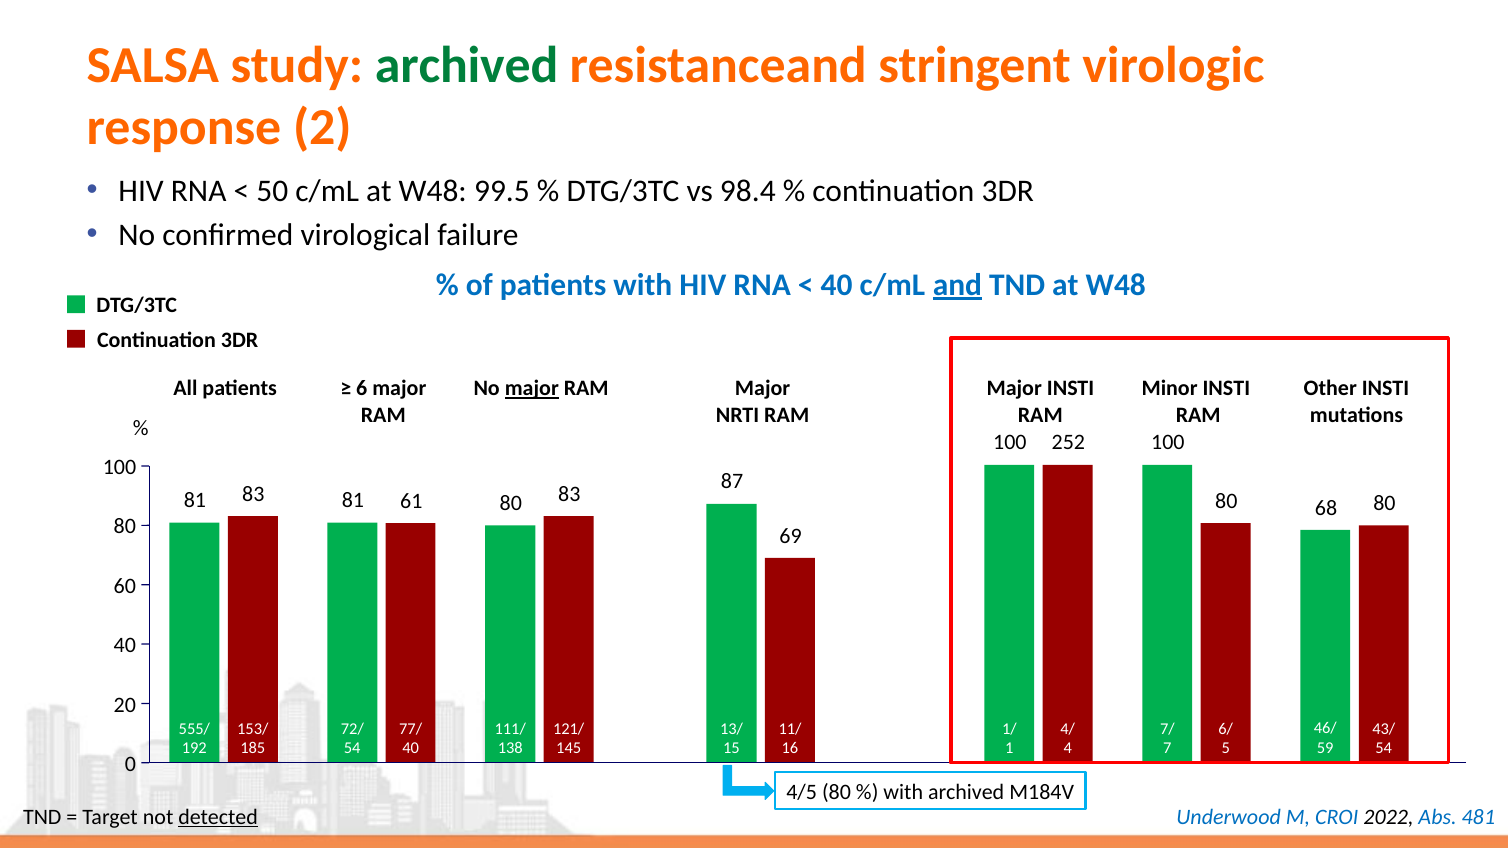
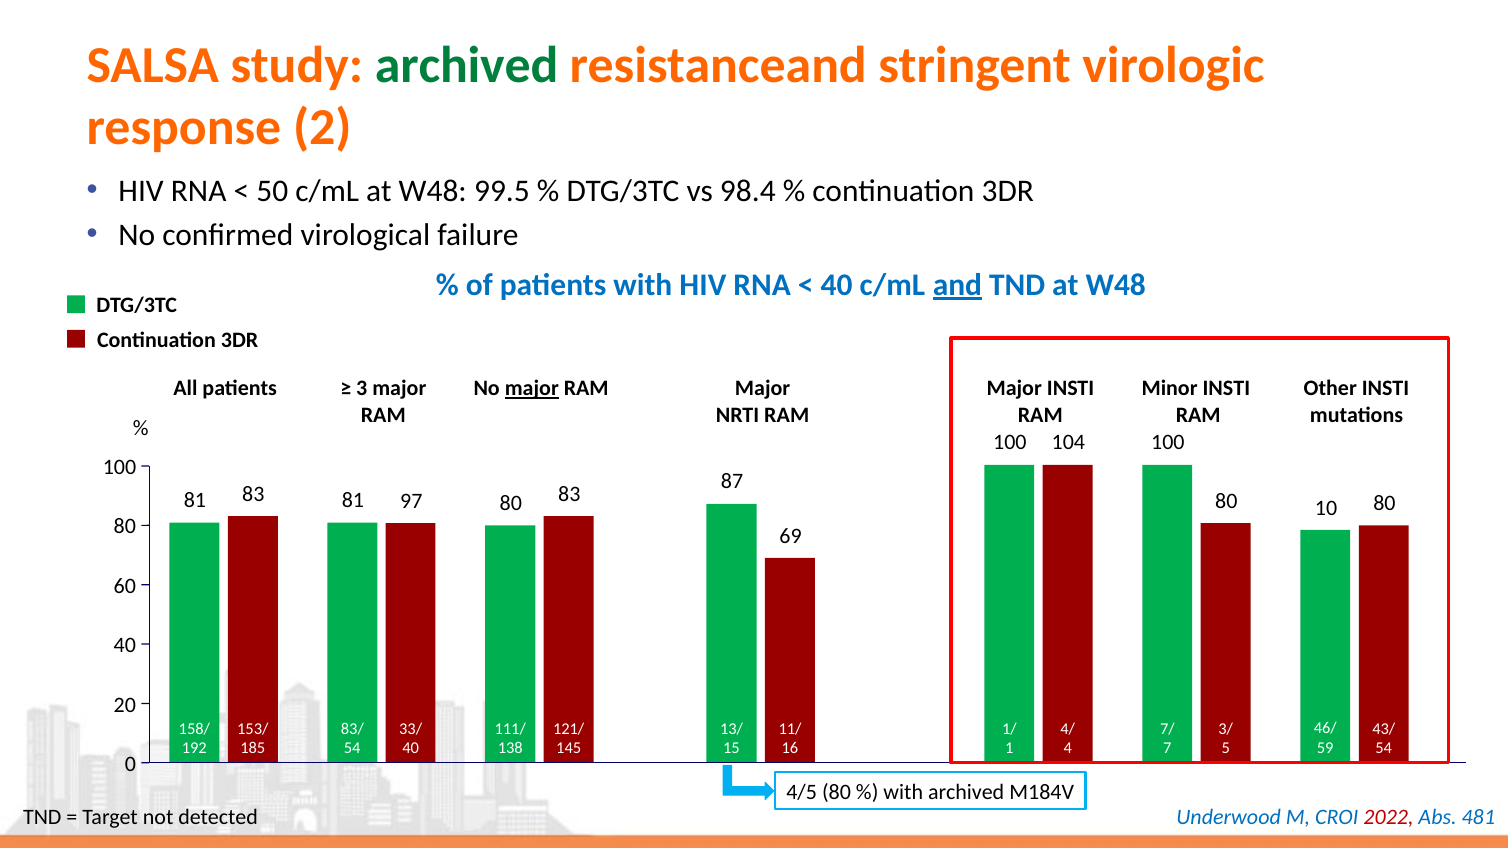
6: 6 -> 3 (362, 389)
252: 252 -> 104 (1068, 443)
61: 61 -> 97 (411, 501)
68: 68 -> 10 (1326, 508)
555/: 555/ -> 158/ (194, 729)
72/: 72/ -> 83/ (352, 729)
77/: 77/ -> 33/ (411, 729)
6/: 6/ -> 3/ (1226, 729)
detected underline: present -> none (218, 817)
2022 colour: black -> red (1389, 817)
